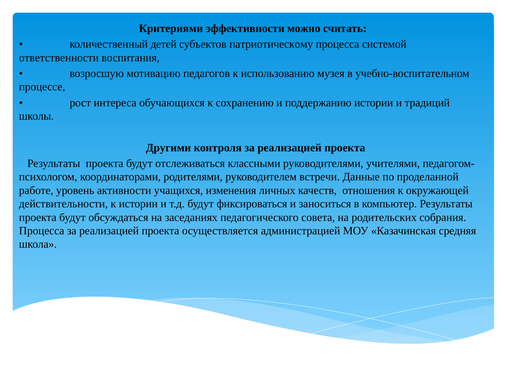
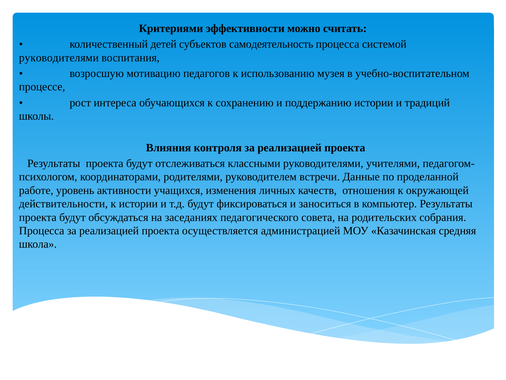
патриотическому: патриотическому -> самодеятельность (271, 44)
ответственности: ответственности -> руководителями (59, 58)
Другими: Другими -> Влияния (168, 147)
